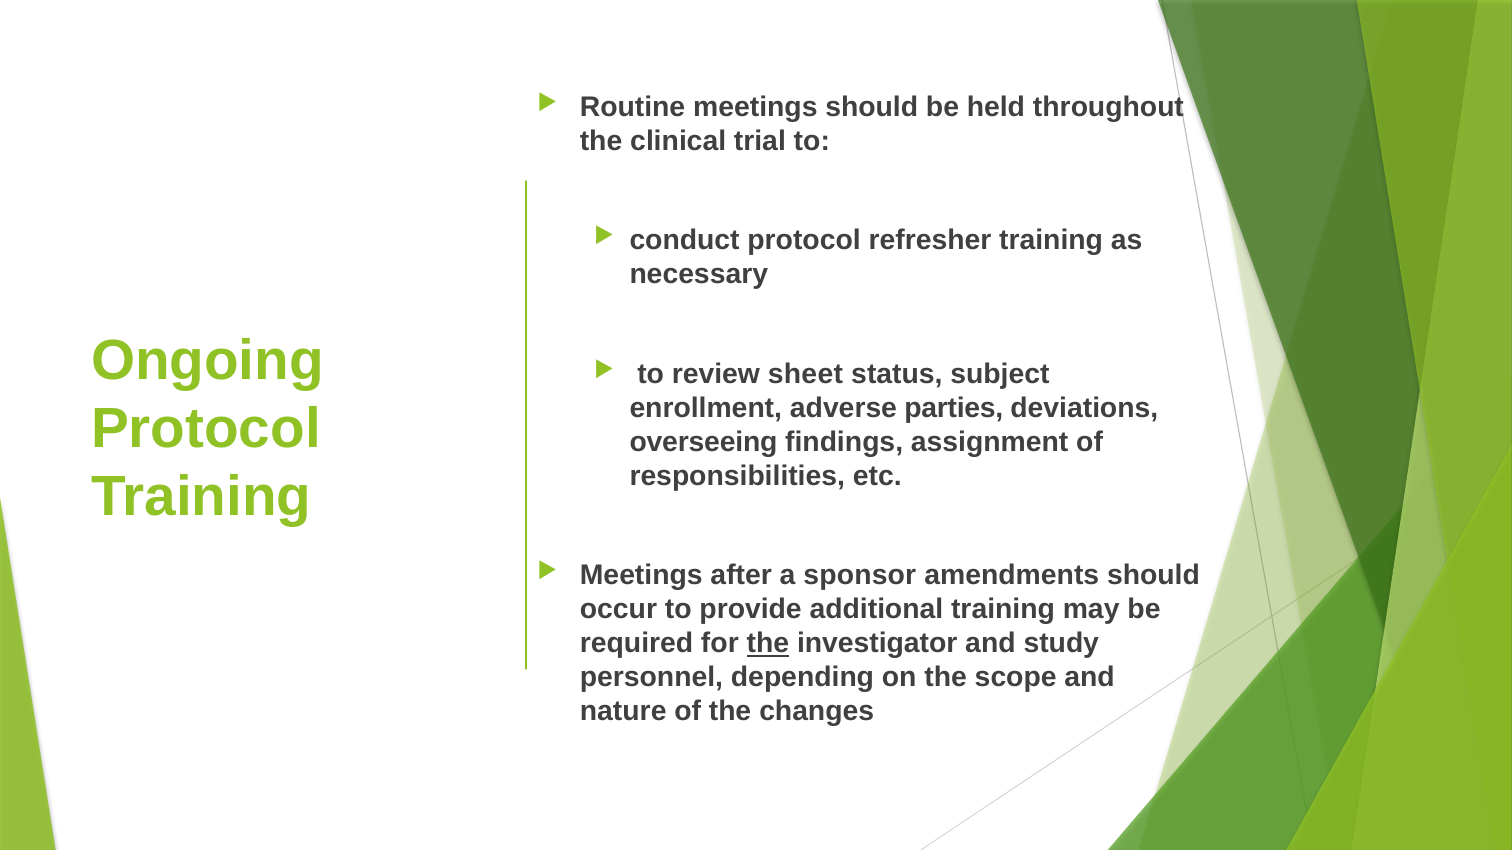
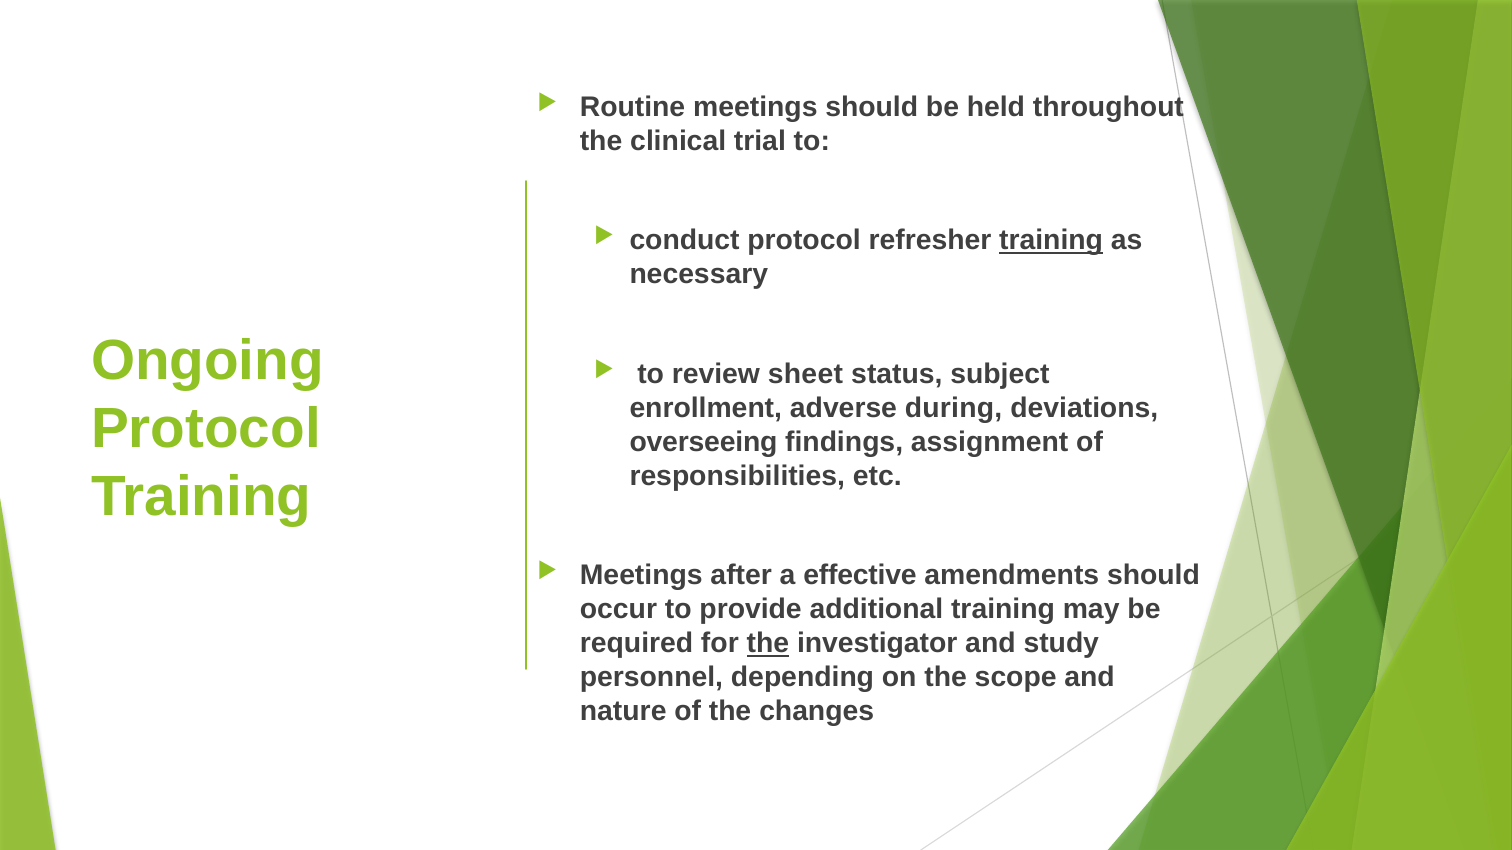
training underline: none -> present (1051, 241)
parties: parties -> during (954, 408)
sponsor: sponsor -> effective (860, 576)
